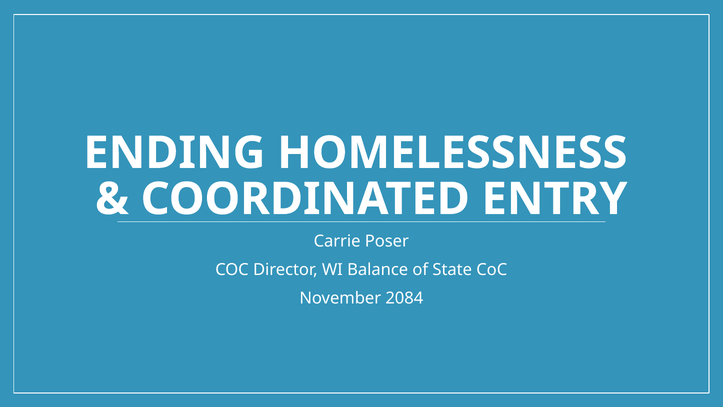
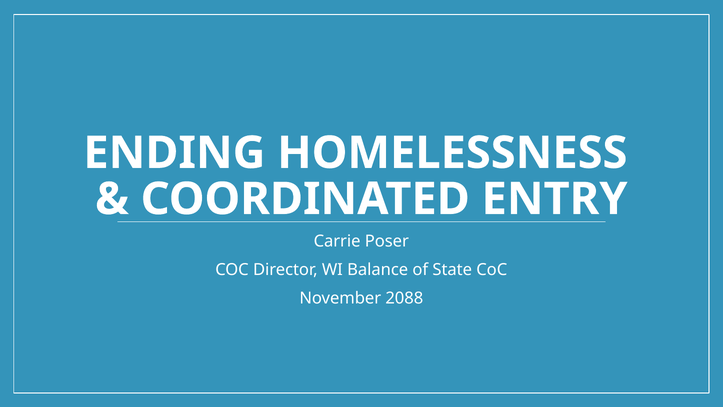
2084: 2084 -> 2088 (404, 298)
